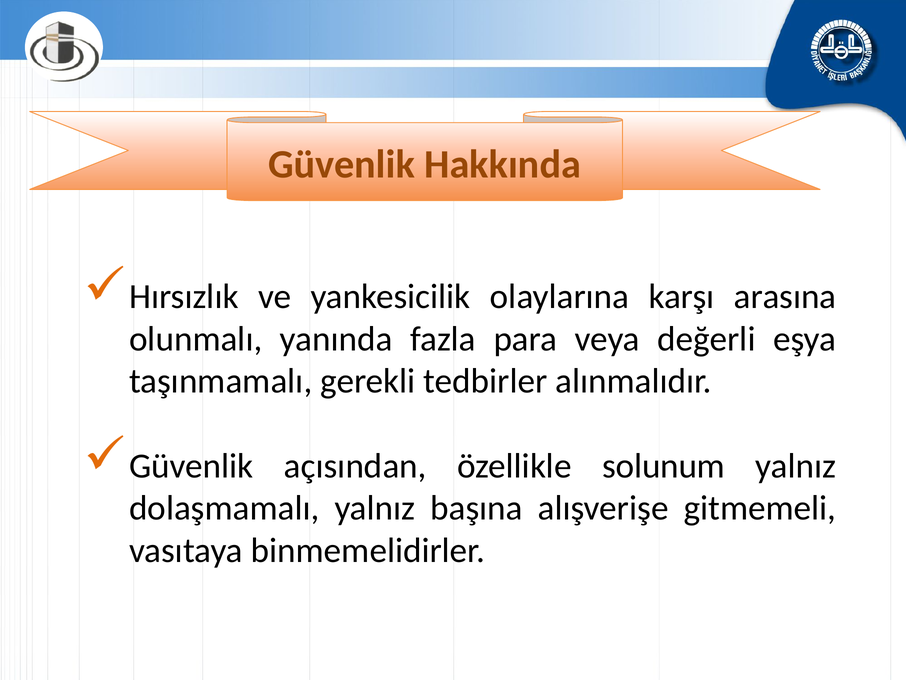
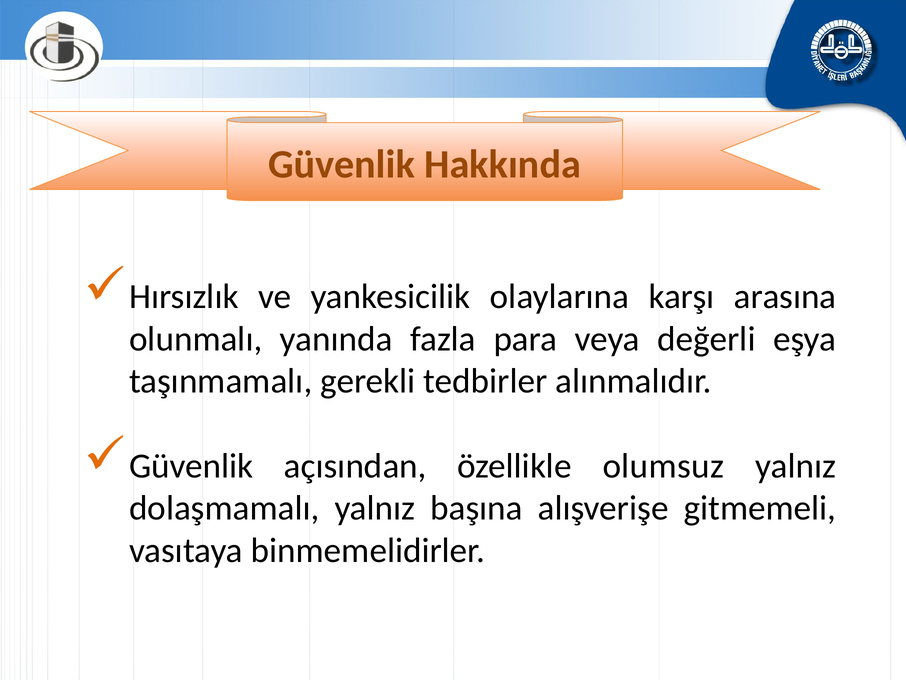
solunum: solunum -> olumsuz (663, 466)
